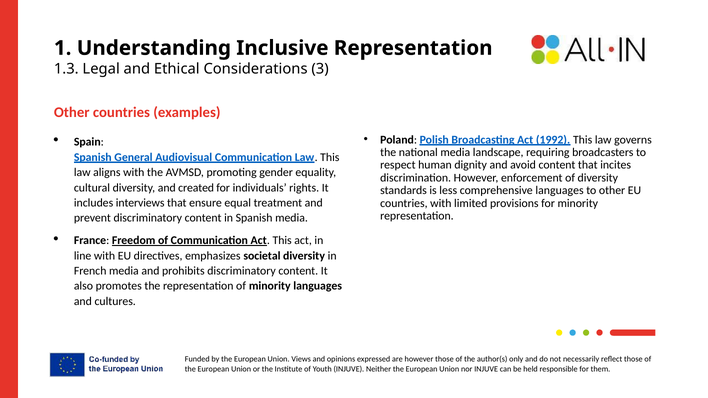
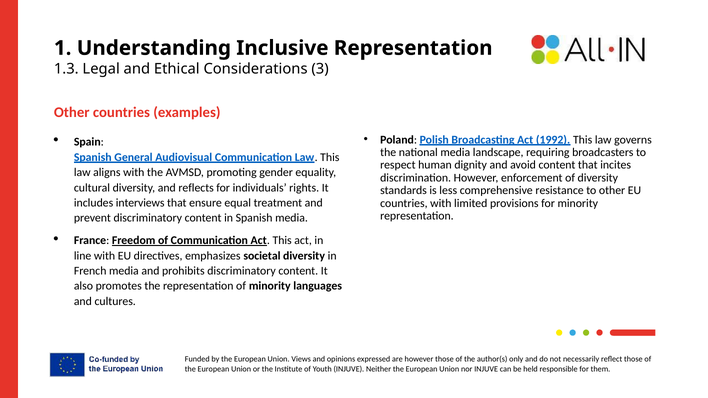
created: created -> reflects (196, 188)
comprehensive languages: languages -> resistance (560, 191)
